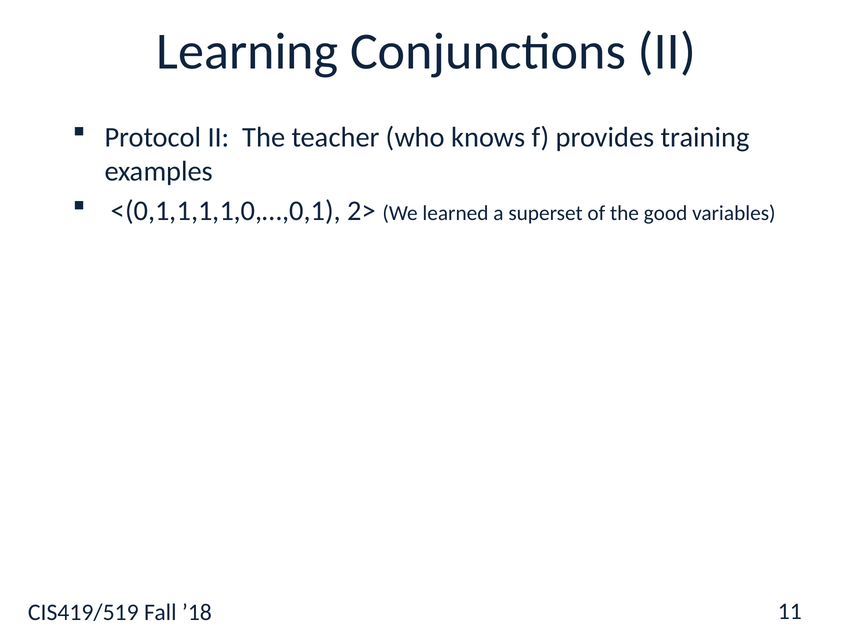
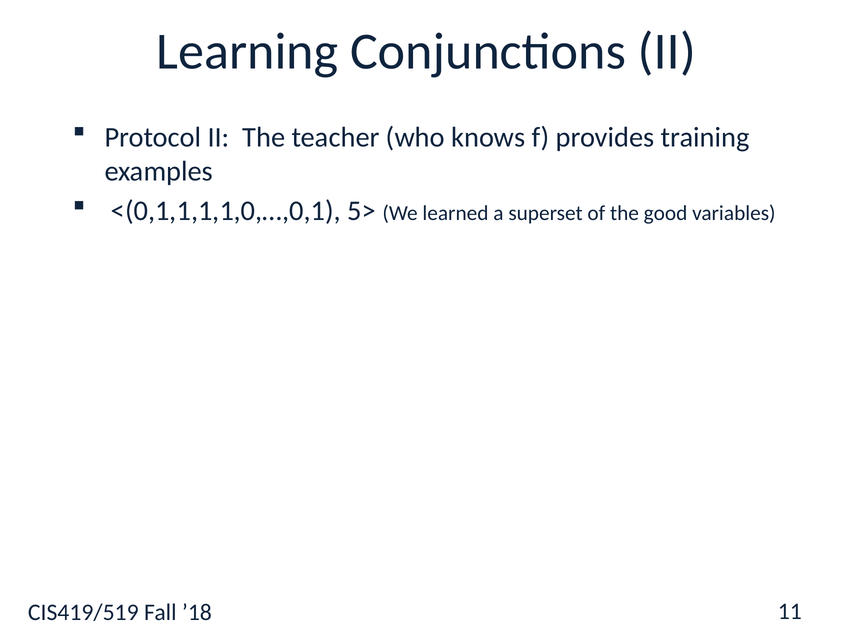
2>: 2> -> 5> (361, 211)
